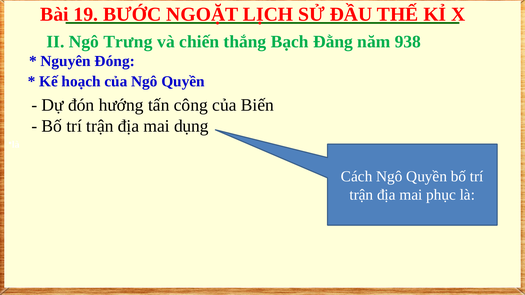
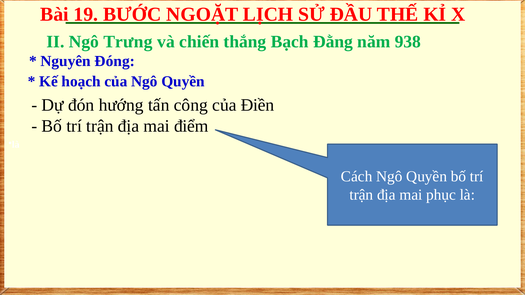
Biến: Biến -> Điền (258, 105)
dụng: dụng -> điểm (191, 126)
